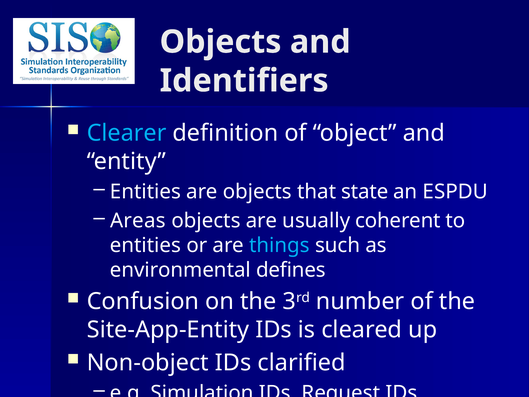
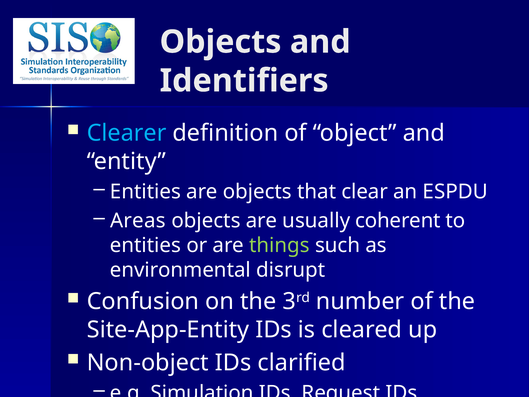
state: state -> clear (365, 192)
things colour: light blue -> light green (279, 245)
defines: defines -> disrupt (291, 270)
